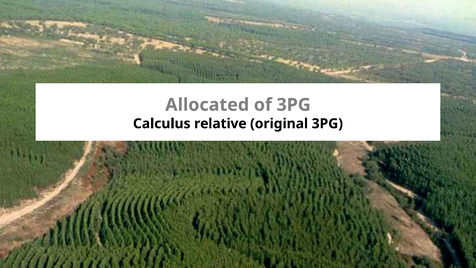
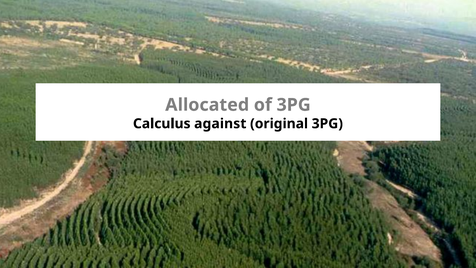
relative: relative -> against (220, 124)
